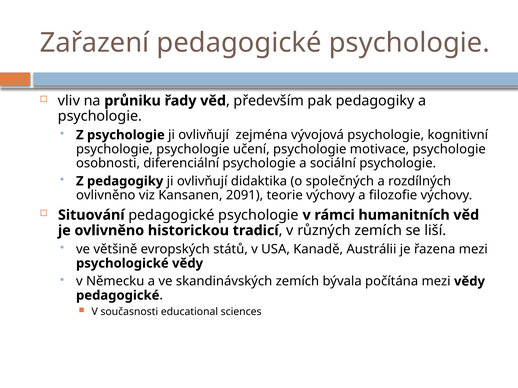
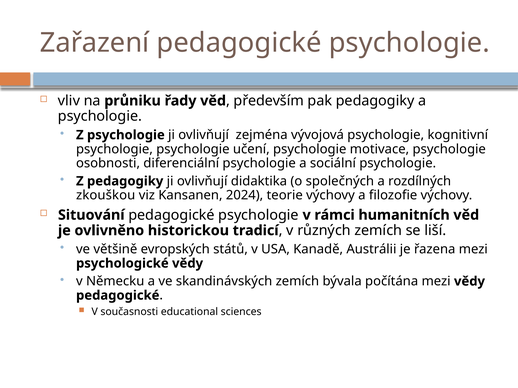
ovlivněno: ovlivněno -> zkouškou (106, 195)
2091: 2091 -> 2024 (245, 195)
